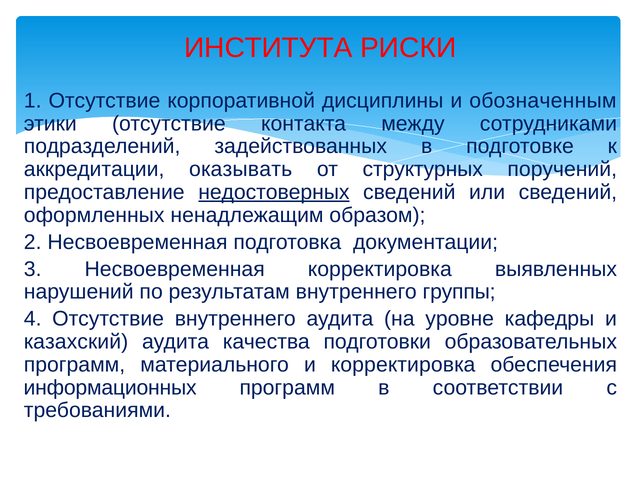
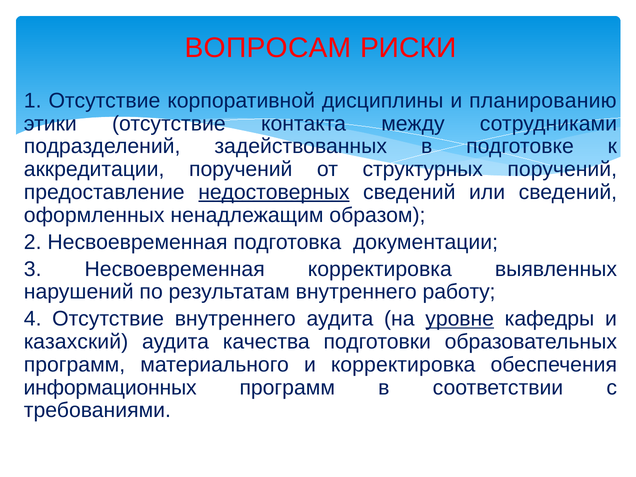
ИНСТИТУТА: ИНСТИТУТА -> ВОПРОСАМ (268, 48)
обозначенным: обозначенным -> планированию (543, 101)
аккредитации оказывать: оказывать -> поручений (241, 169)
группы: группы -> работу (459, 292)
уровне underline: none -> present (460, 319)
